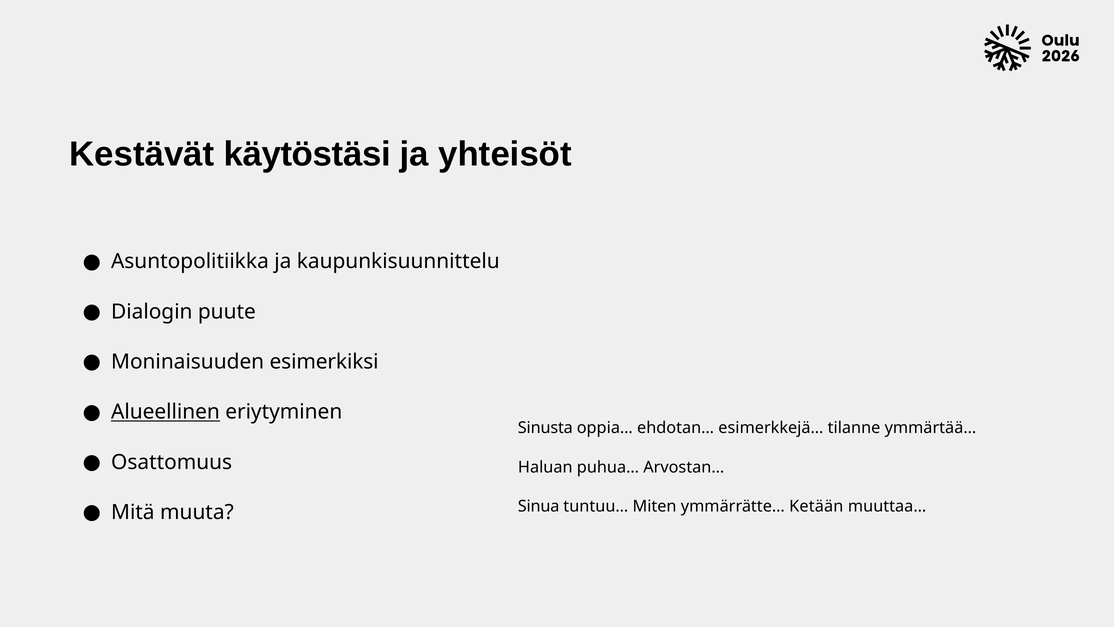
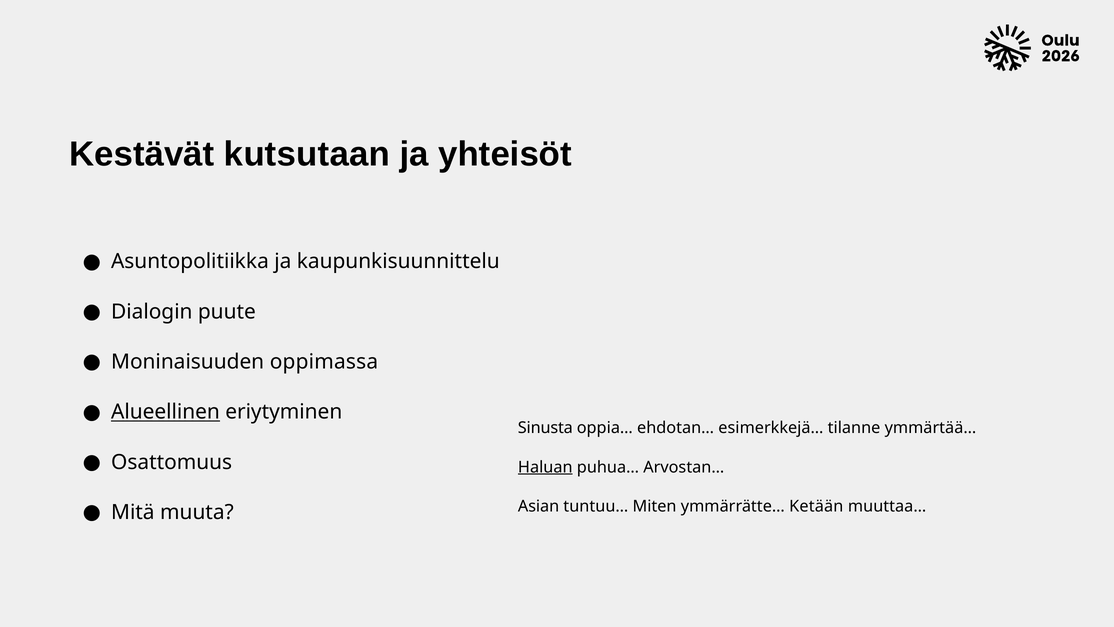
käytöstäsi: käytöstäsi -> kutsutaan (307, 154)
esimerkiksi: esimerkiksi -> oppimassa (324, 362)
Haluan underline: none -> present (545, 467)
Sinua: Sinua -> Asian (539, 506)
